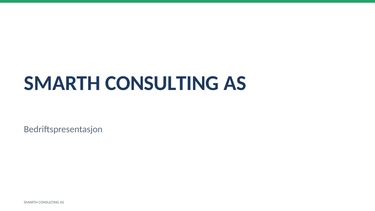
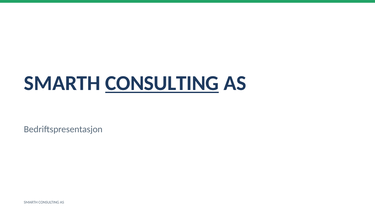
CONSULTING underline: none -> present (162, 83)
